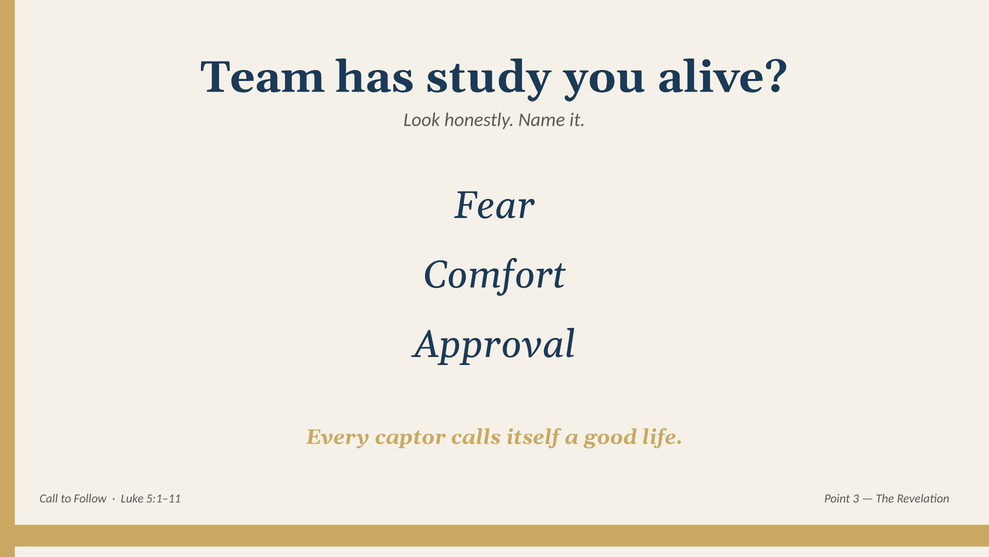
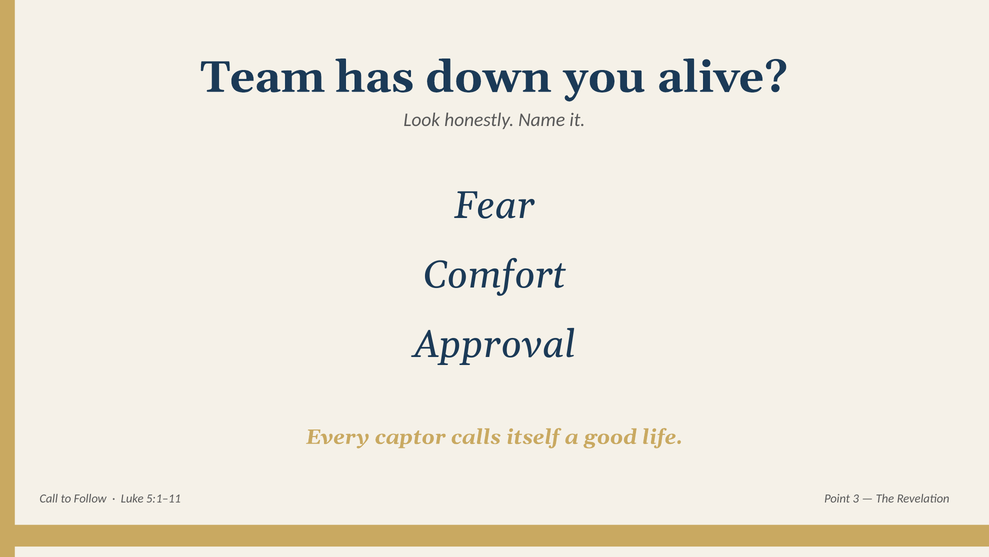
study: study -> down (488, 77)
